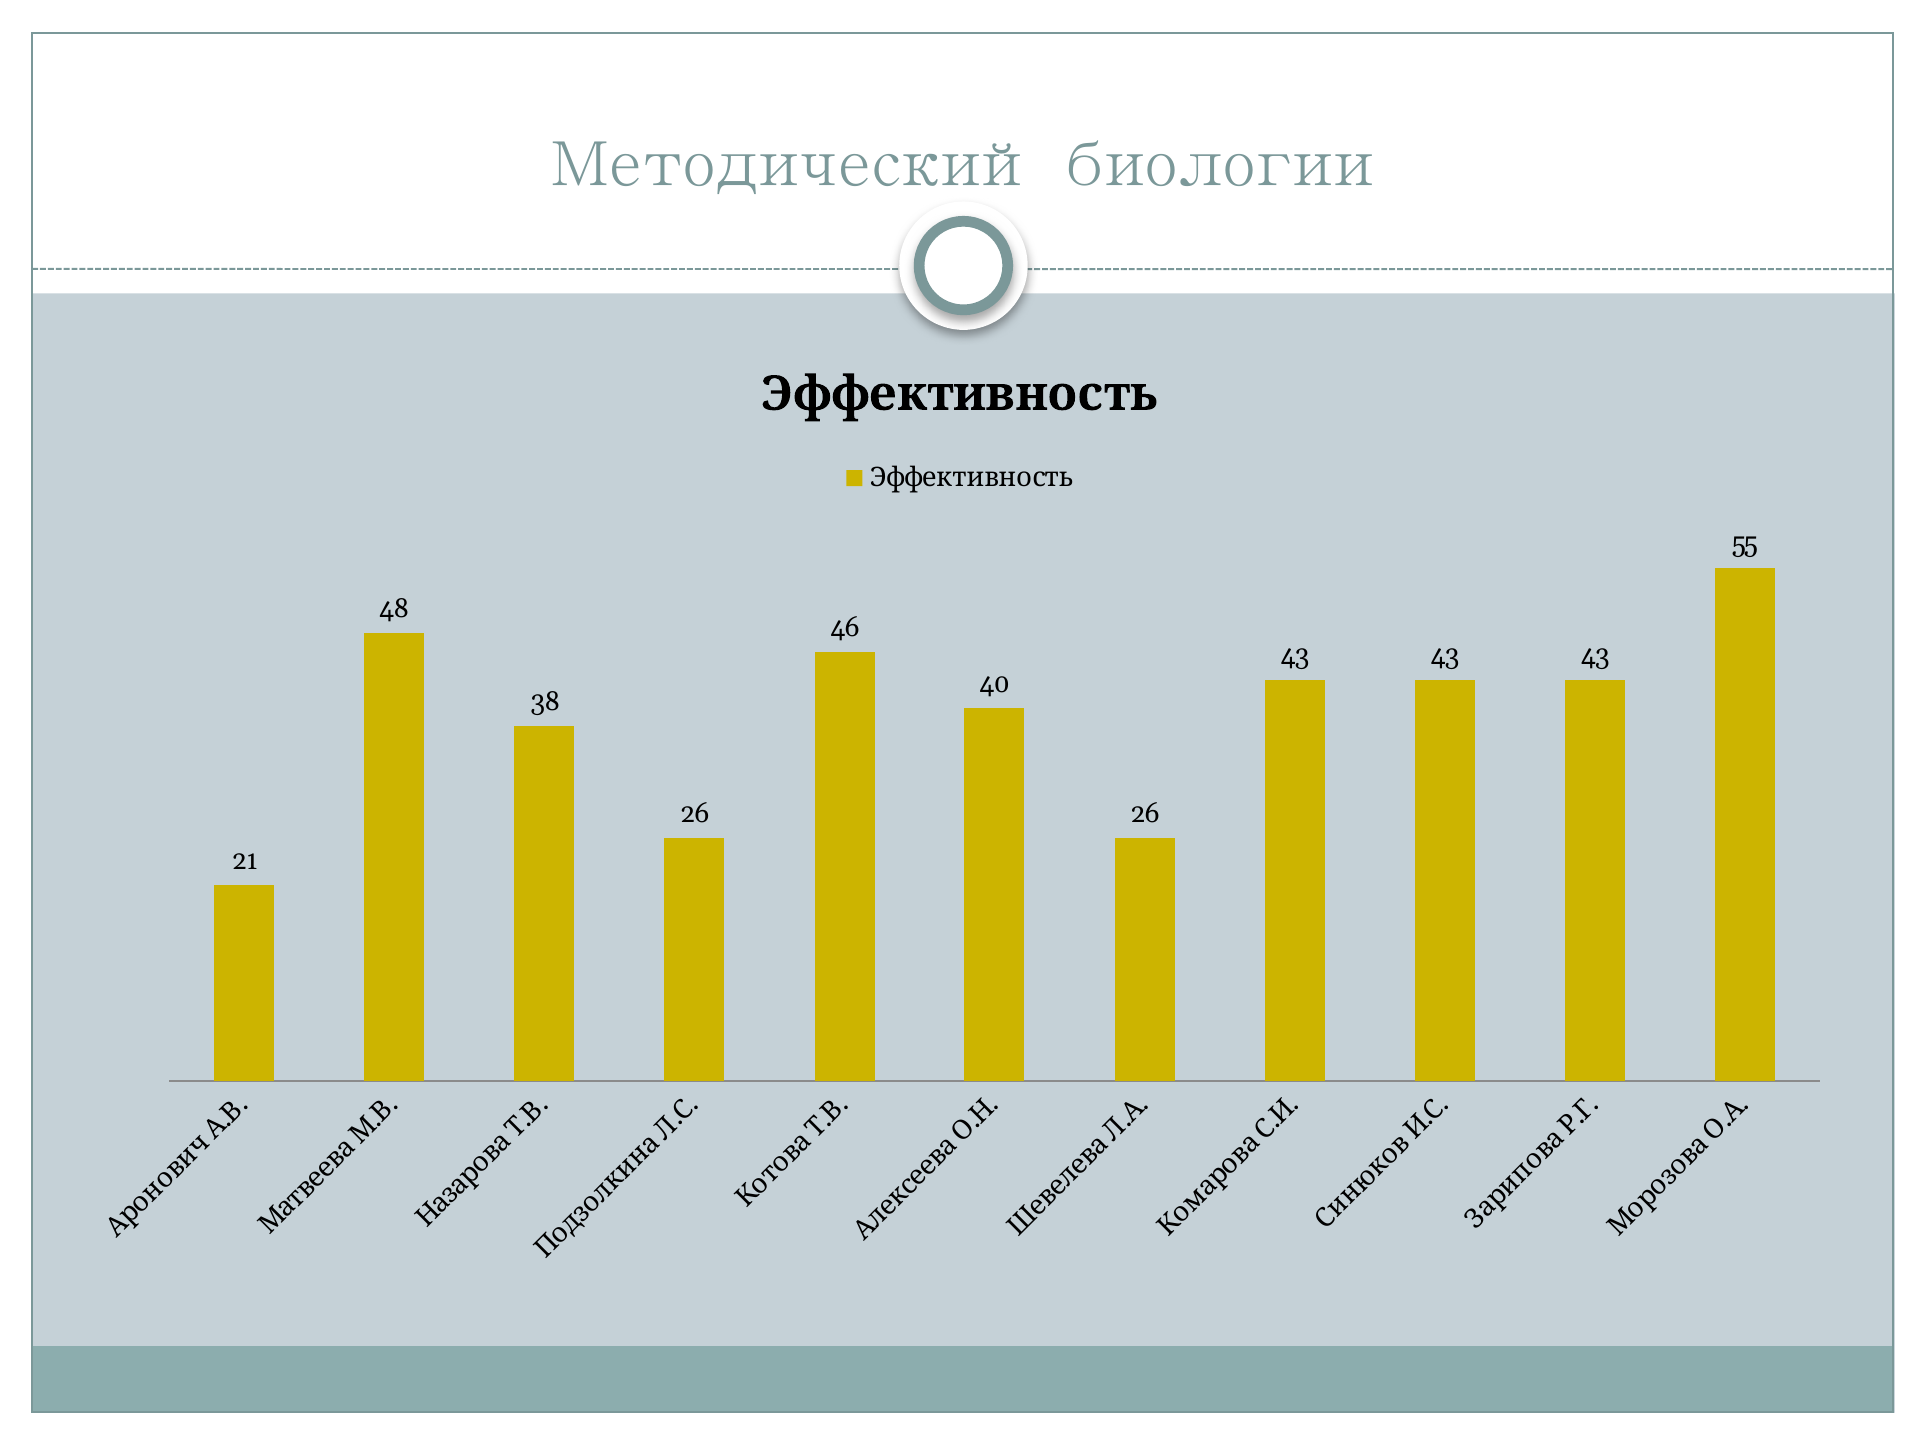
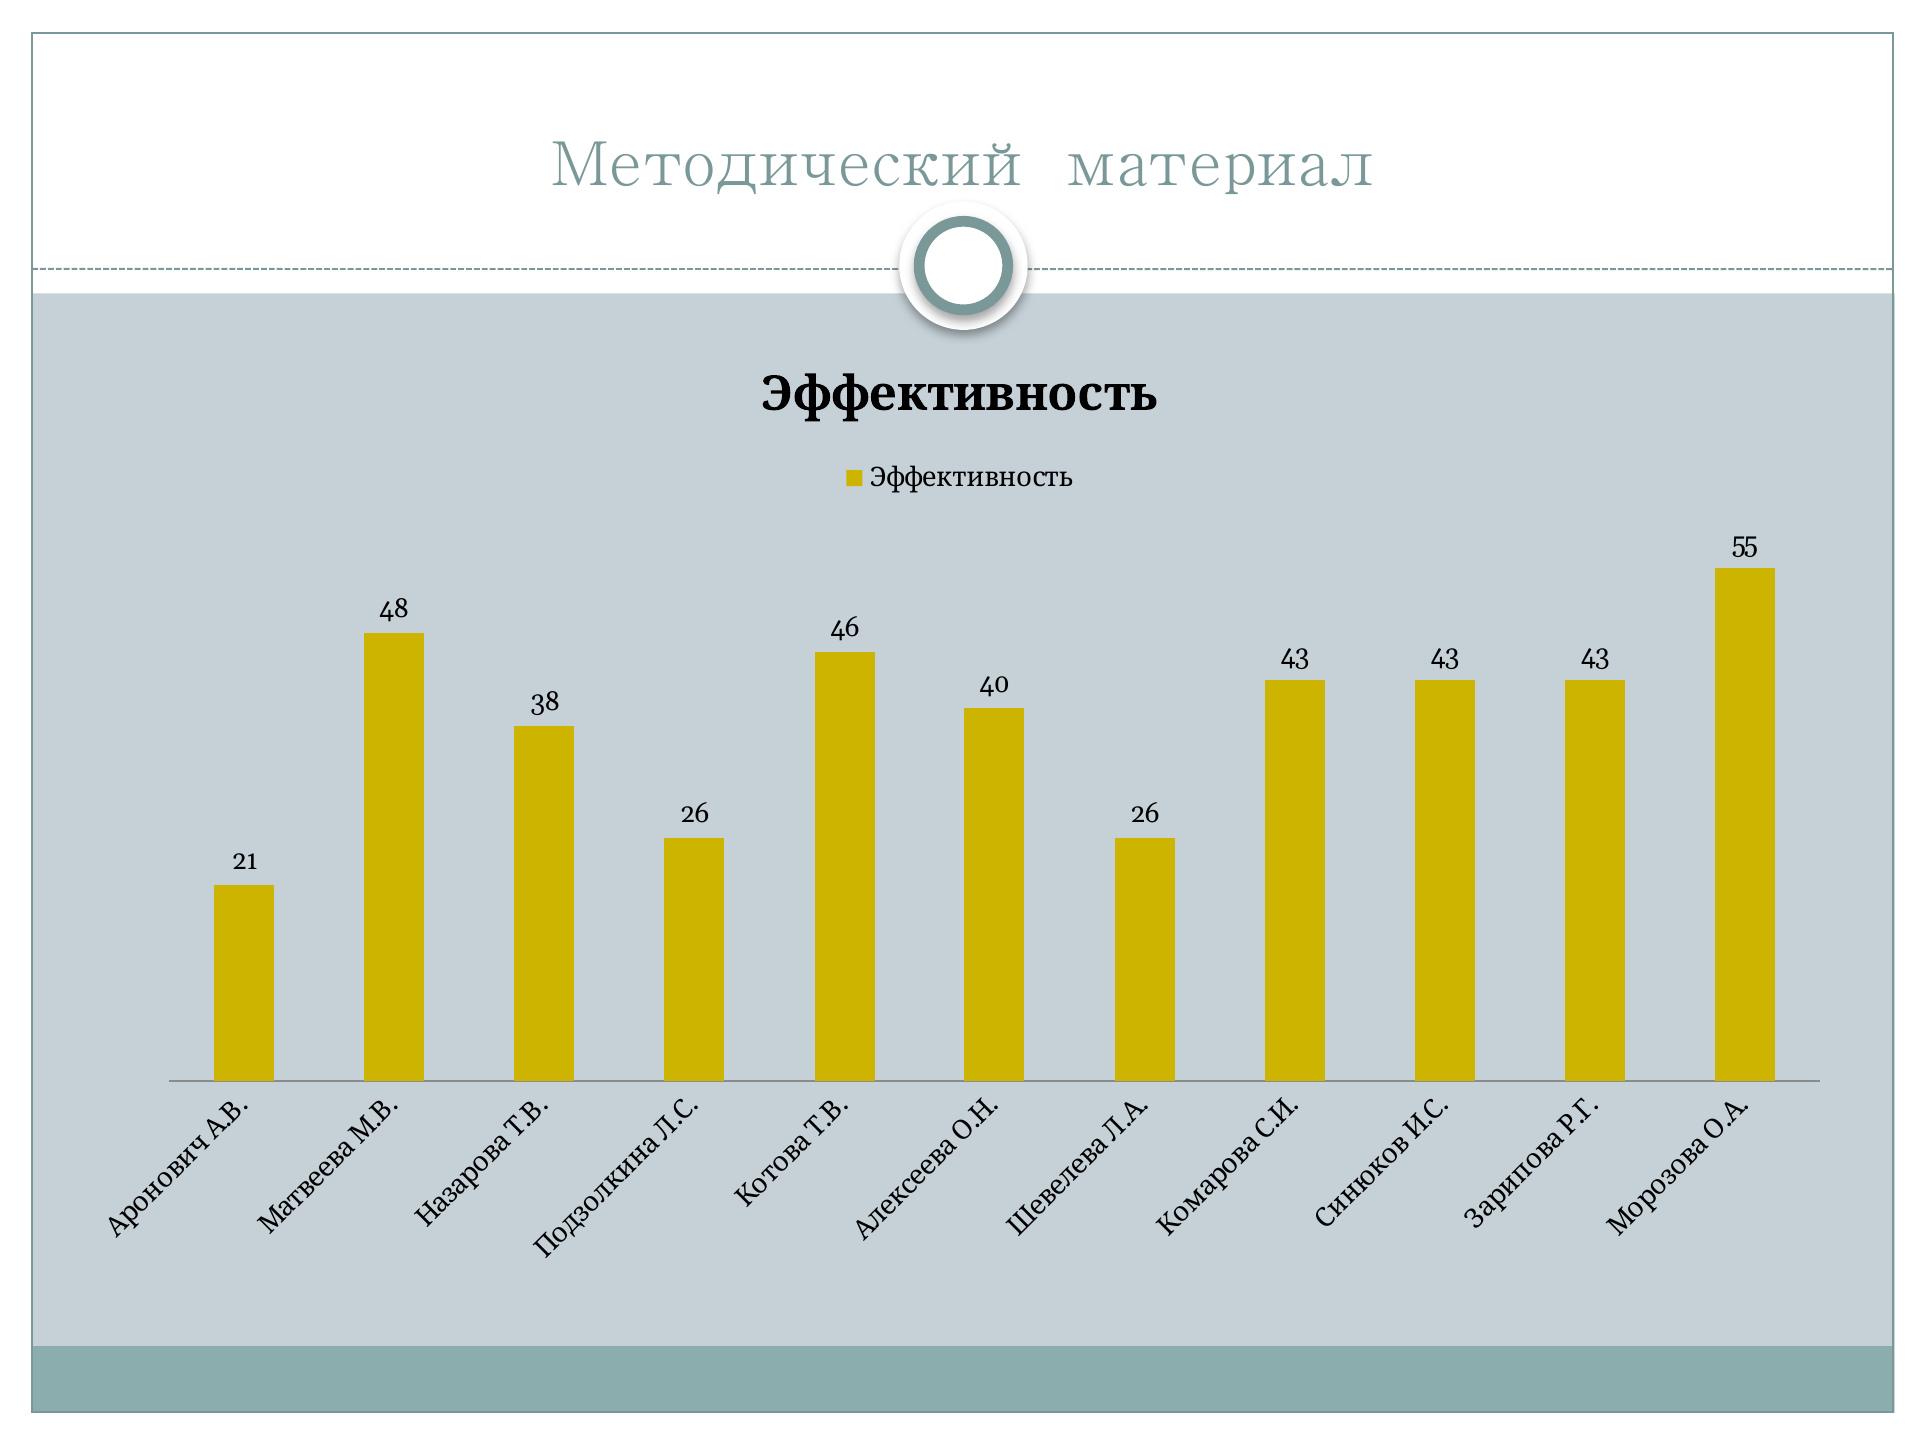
биологии: биологии -> материал (1221, 165)
